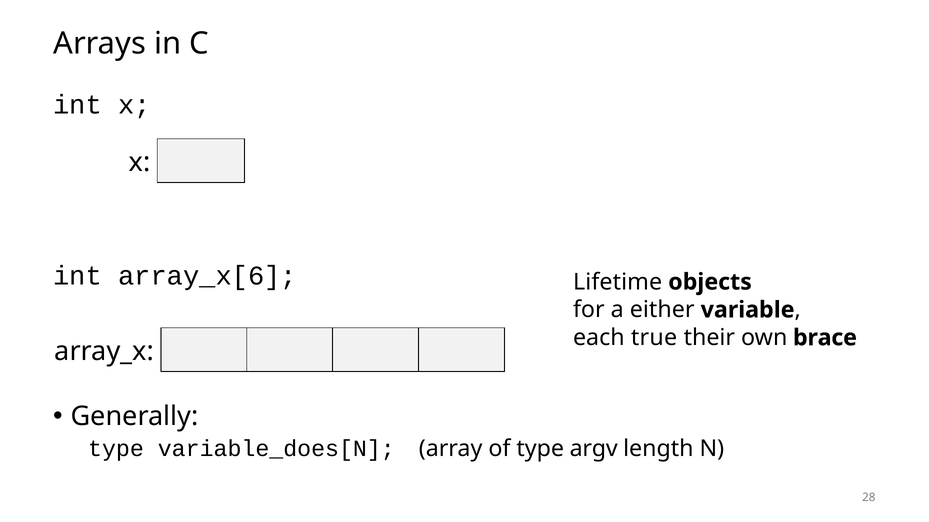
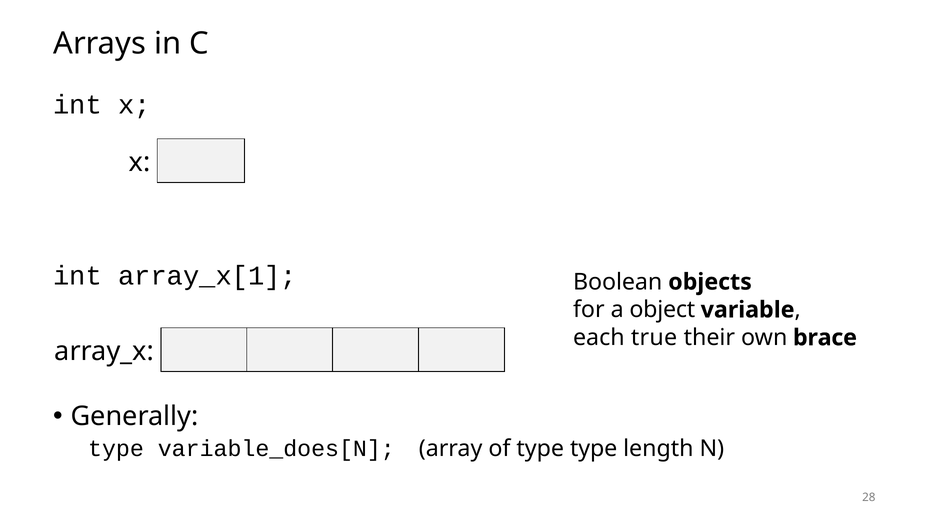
array_x[6: array_x[6 -> array_x[1 (207, 276)
Lifetime: Lifetime -> Boolean (618, 282)
either: either -> object (662, 310)
type argv: argv -> type (594, 449)
